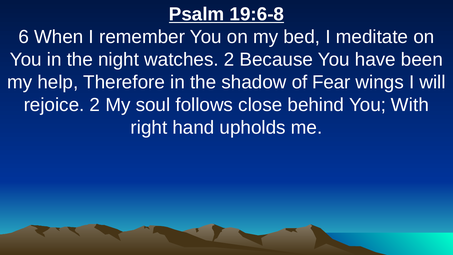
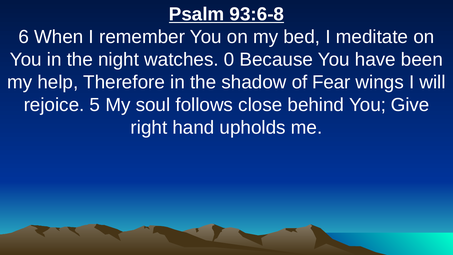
19:6-8: 19:6-8 -> 93:6-8 (257, 14)
watches 2: 2 -> 0 (229, 60)
rejoice 2: 2 -> 5 (95, 105)
With: With -> Give (410, 105)
